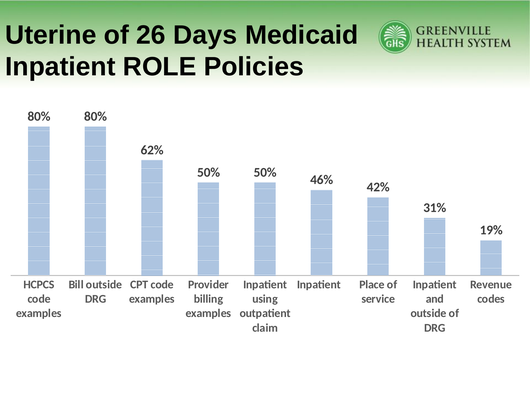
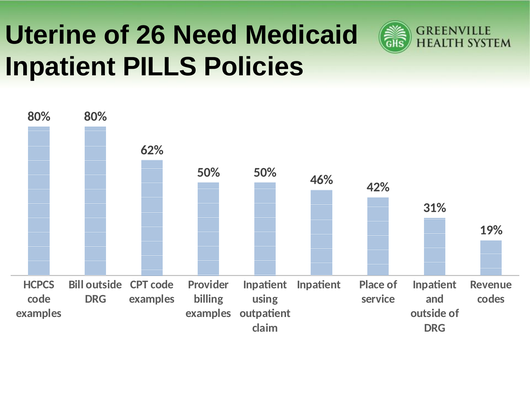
Days: Days -> Need (205, 35)
ROLE: ROLE -> PILLS (160, 67)
